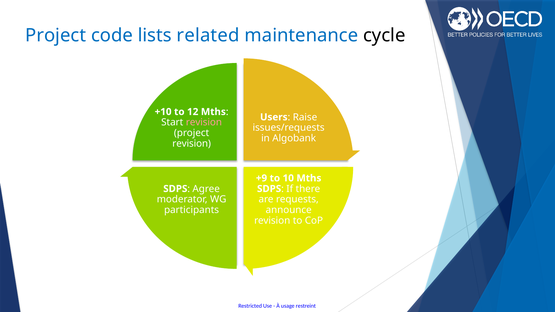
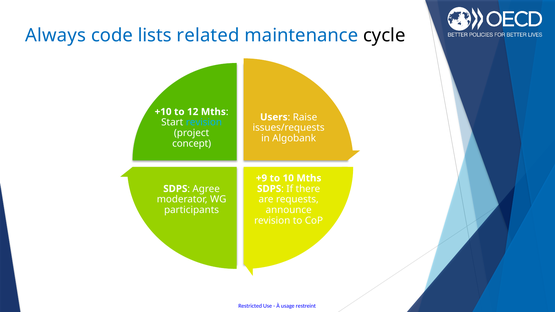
Project: Project -> Always (56, 35)
revision colour: pink -> light blue (204, 122)
revision: revision -> concept (192, 144)
